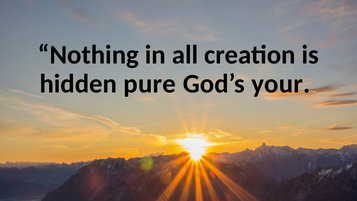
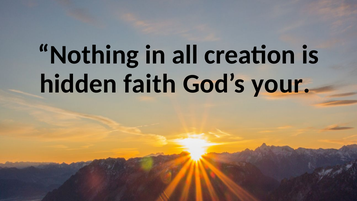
pure: pure -> faith (150, 84)
